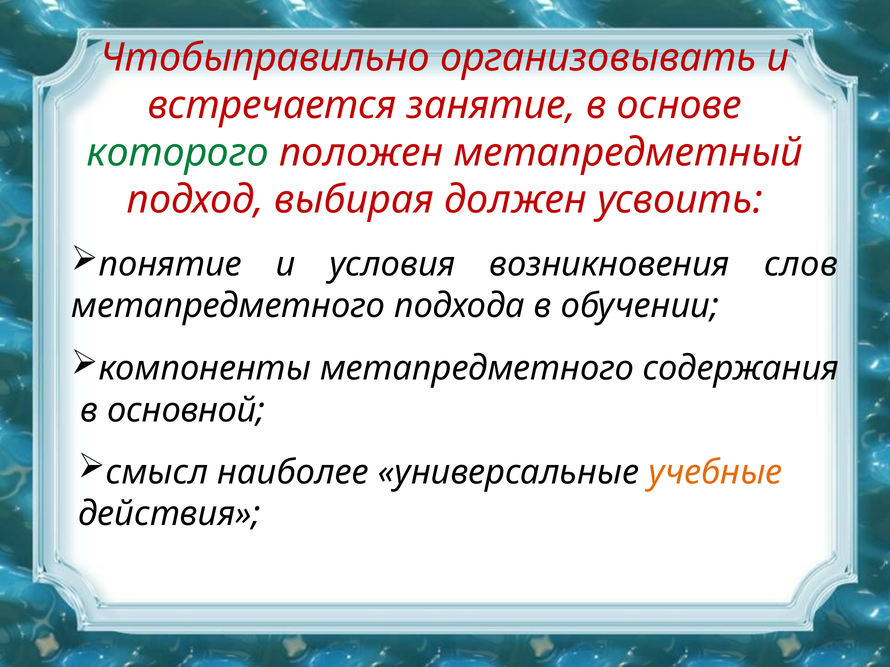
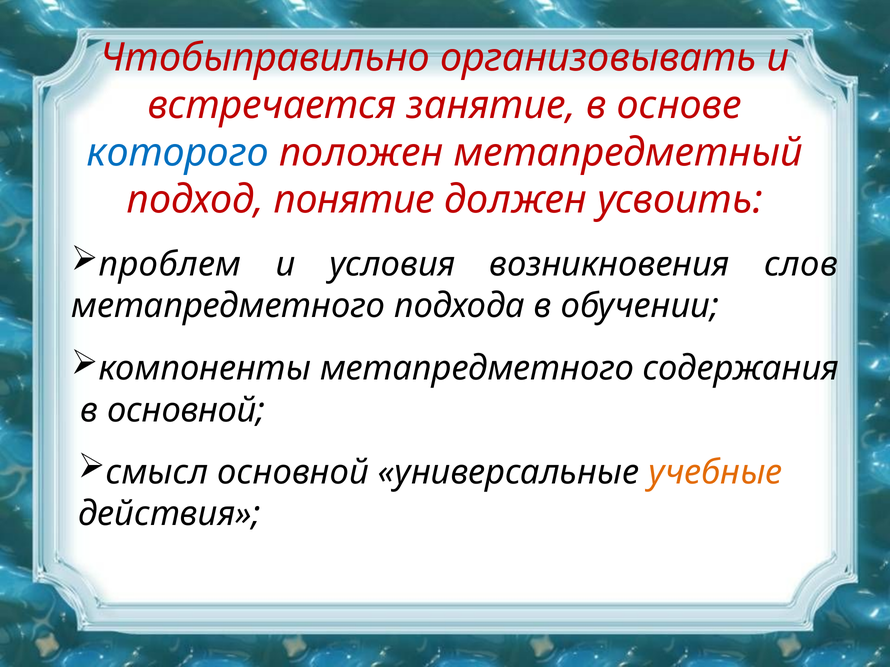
которого colour: green -> blue (178, 153)
выбирая: выбирая -> понятие (354, 200)
понятие: понятие -> проблем (170, 264)
смысл наиболее: наиболее -> основной (293, 473)
